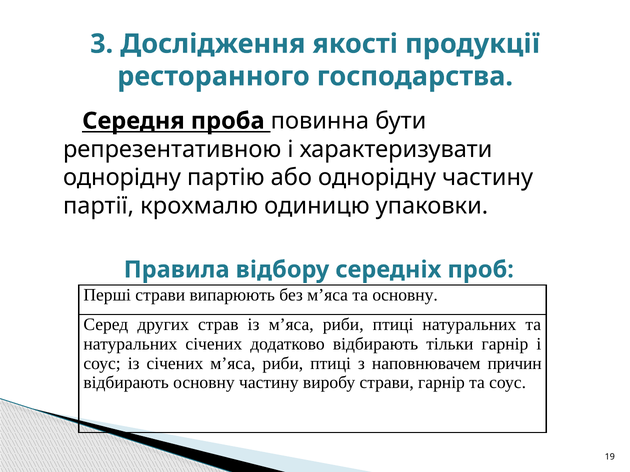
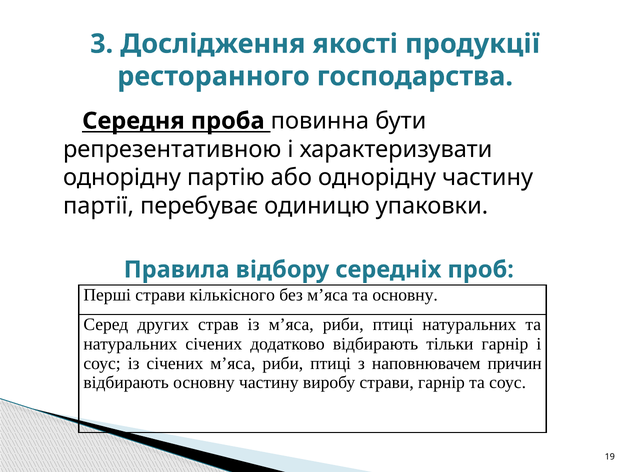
крохмалю: крохмалю -> перебуває (199, 206)
випарюють: випарюють -> кількісного (232, 295)
